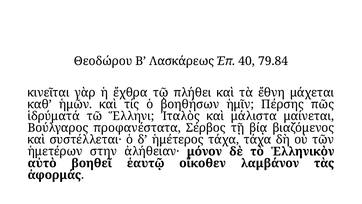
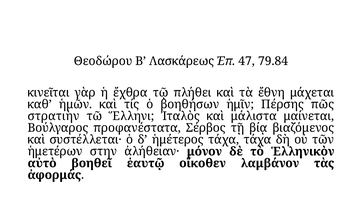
40: 40 -> 47 (247, 61)
ἱδρύματά: ἱδρύματά -> στρατιὴν (54, 116)
